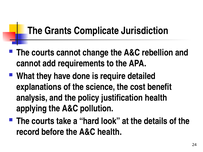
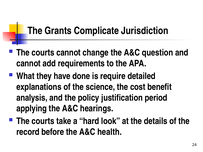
rebellion: rebellion -> question (158, 53)
justification health: health -> period (156, 98)
pollution: pollution -> hearings (97, 109)
